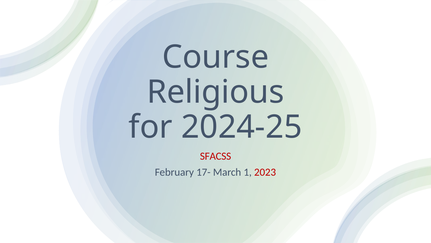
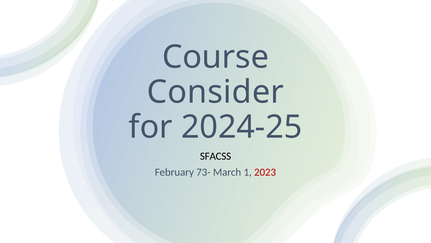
Religious: Religious -> Consider (215, 92)
SFACSS colour: red -> black (216, 156)
17-: 17- -> 73- (203, 172)
